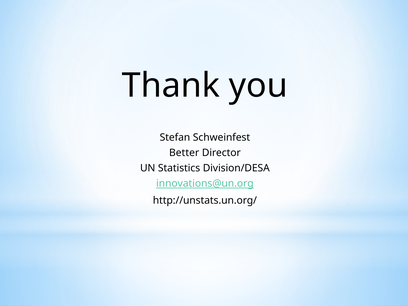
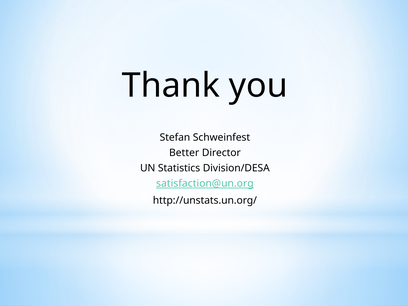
innovations@un.org: innovations@un.org -> satisfaction@un.org (205, 183)
